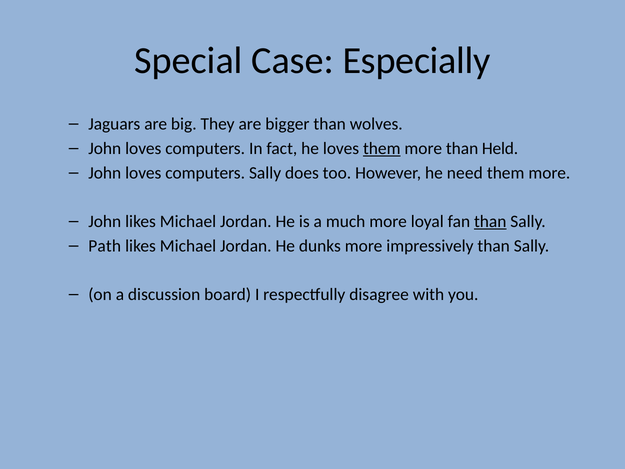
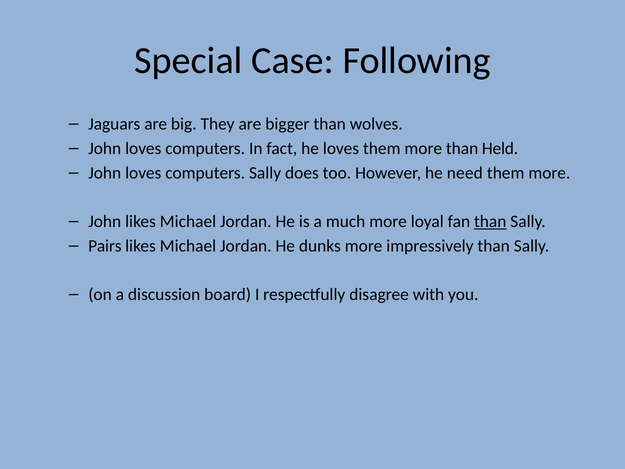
Especially: Especially -> Following (417, 61)
them underline: present -> none (382, 148)
Path: Path -> Pairs (105, 246)
